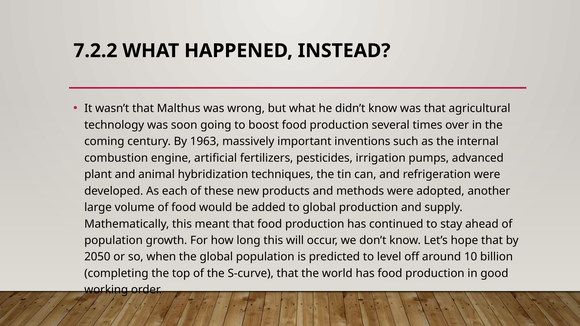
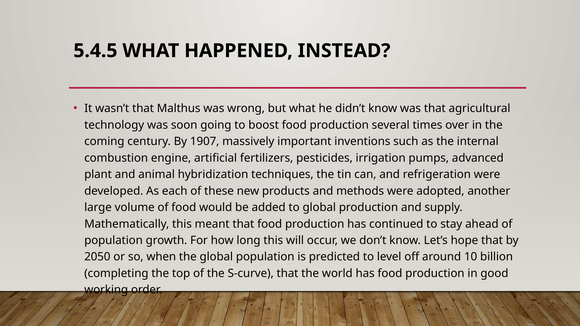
7.2.2: 7.2.2 -> 5.4.5 (95, 51)
1963: 1963 -> 1907 (205, 142)
